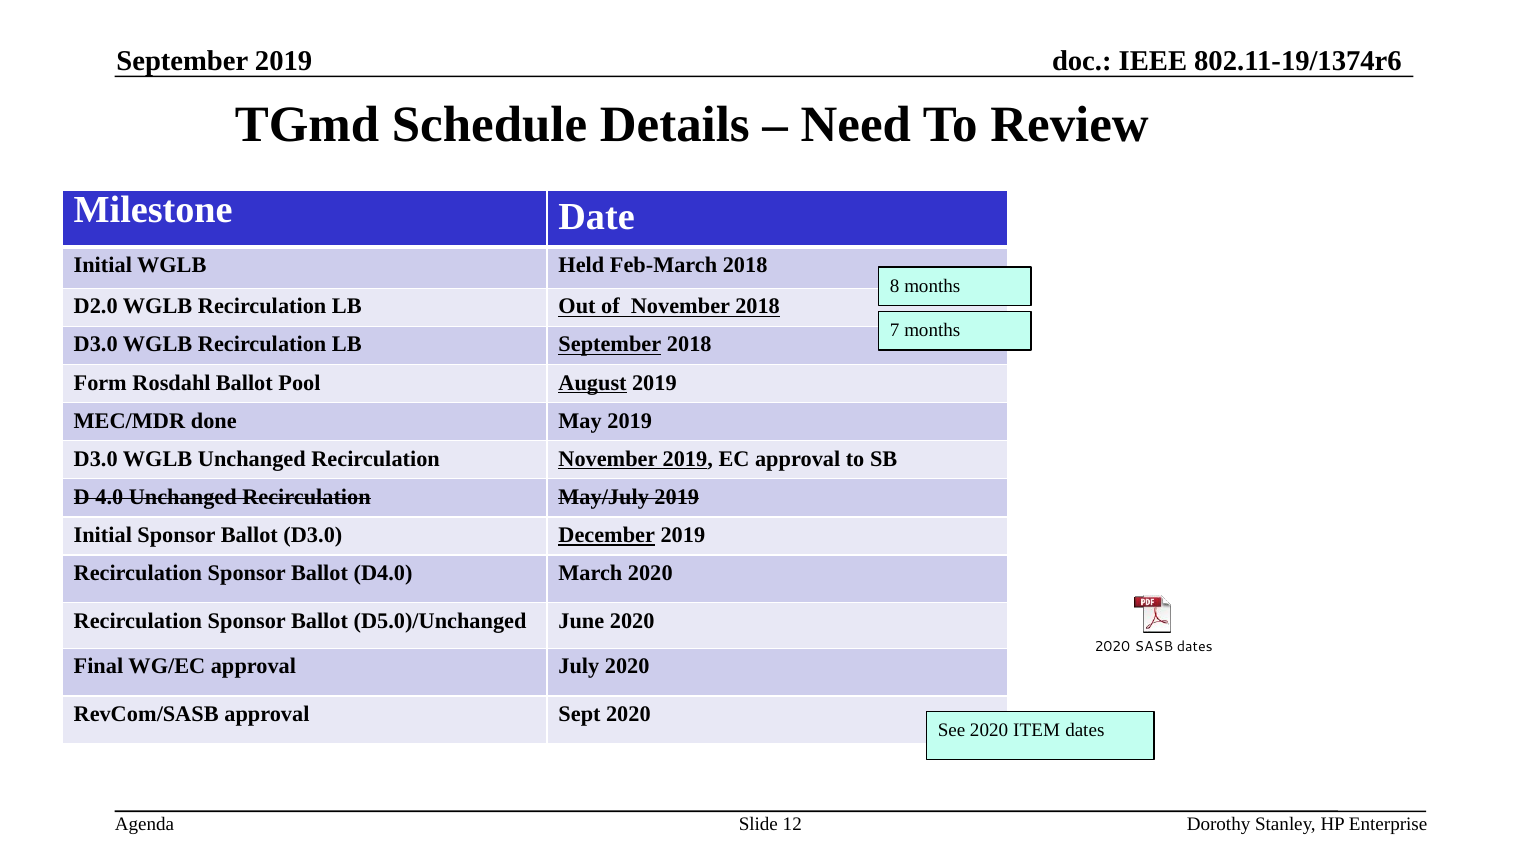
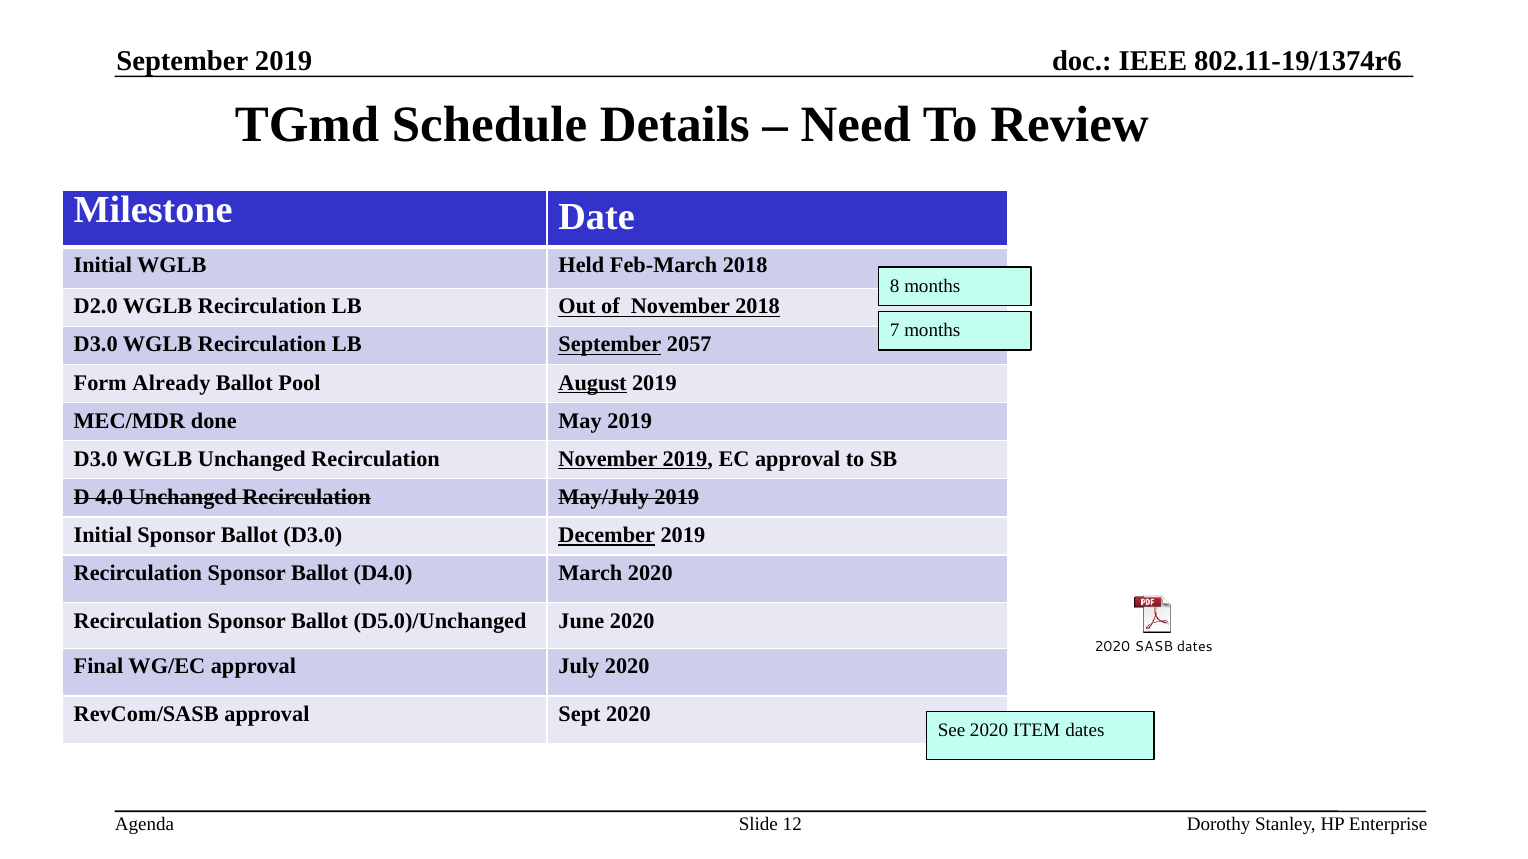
September 2018: 2018 -> 2057 (689, 345)
Rosdahl: Rosdahl -> Already (171, 383)
